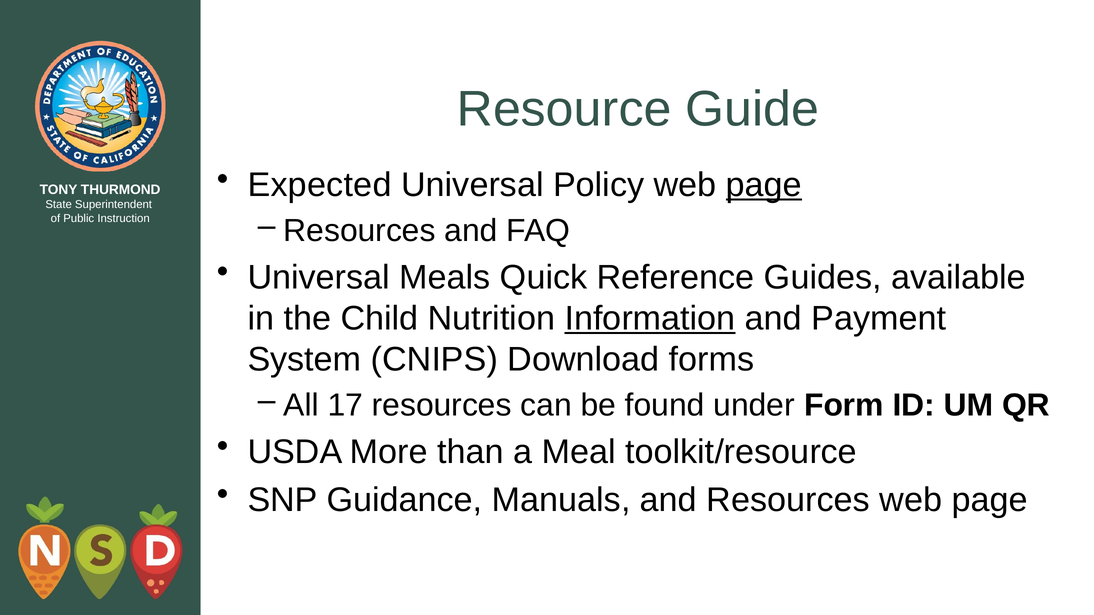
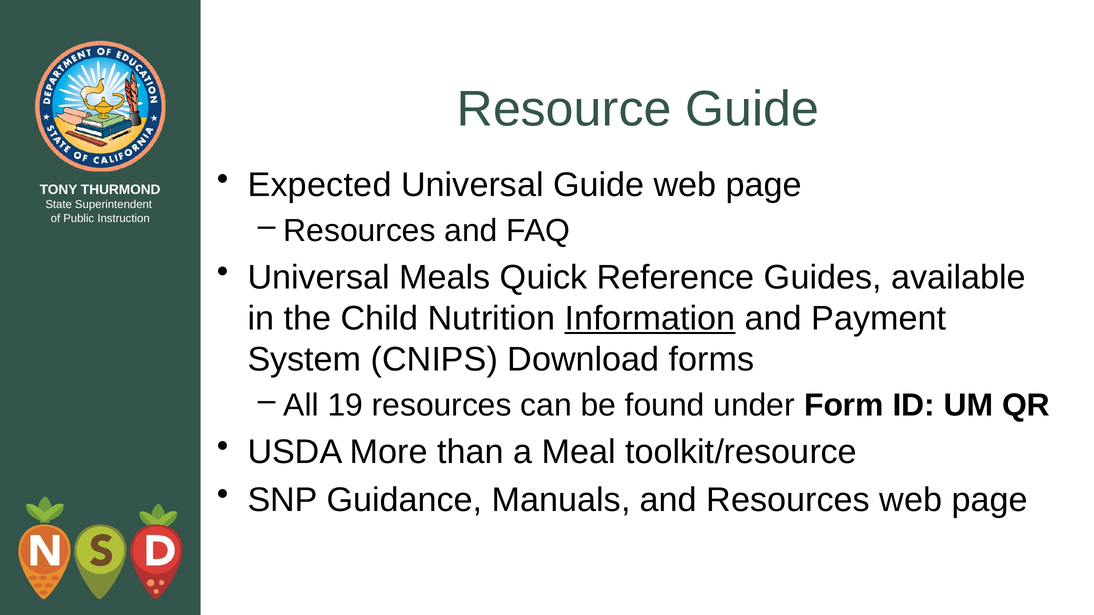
Universal Policy: Policy -> Guide (599, 185)
page underline: present -> none (764, 185)
17: 17 -> 19 (345, 406)
